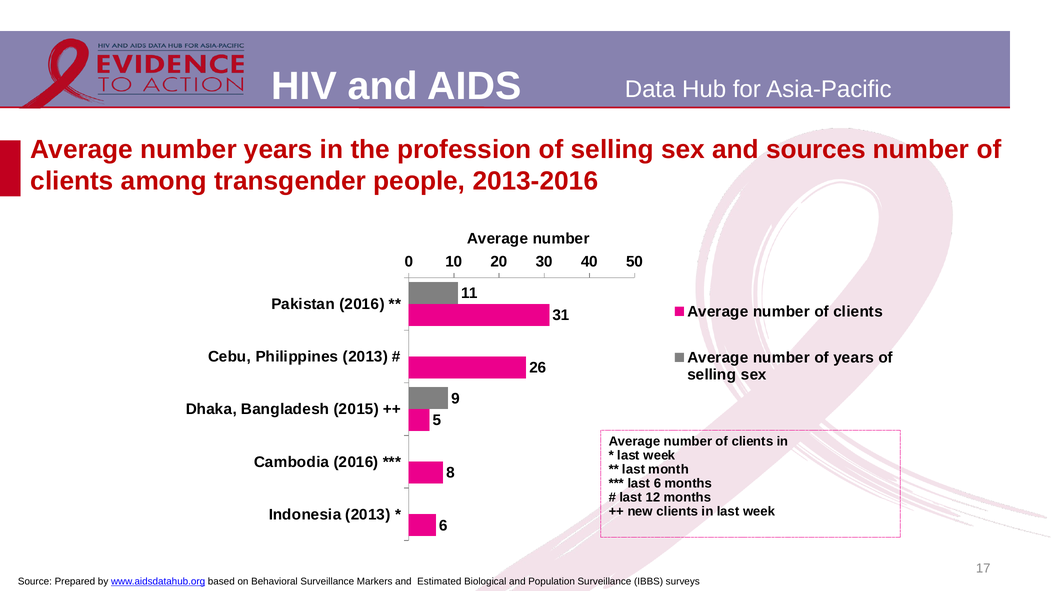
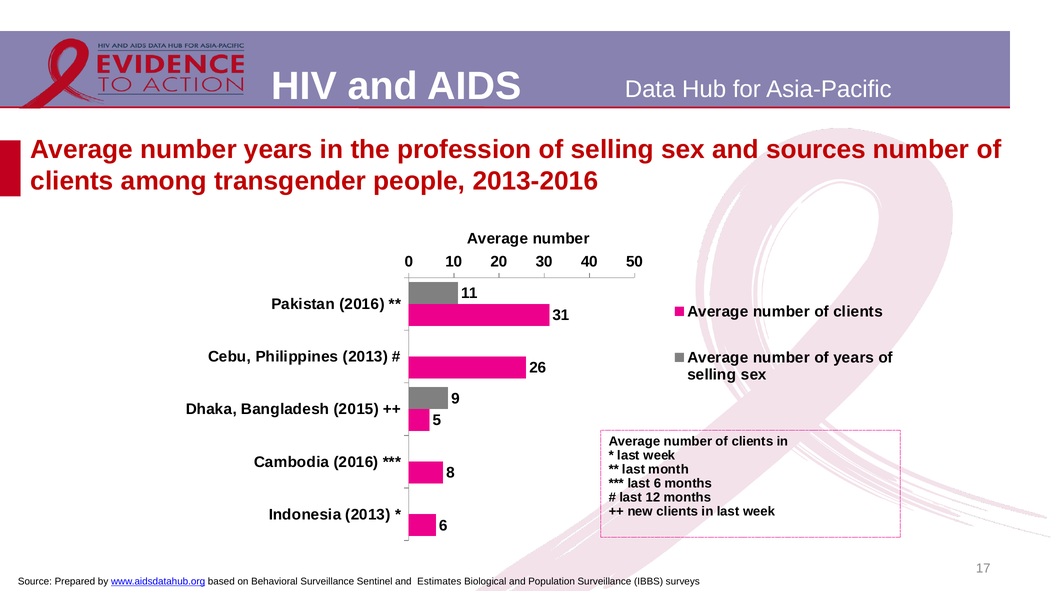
Markers: Markers -> Sentinel (375, 582)
Estimated: Estimated -> Estimates (439, 582)
